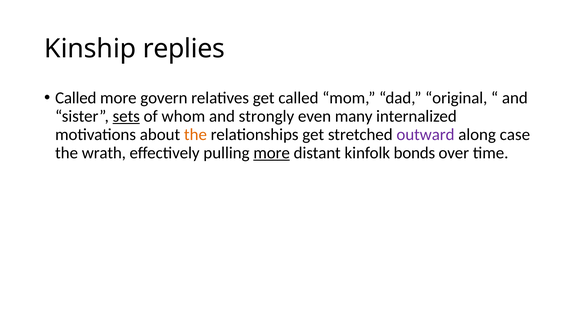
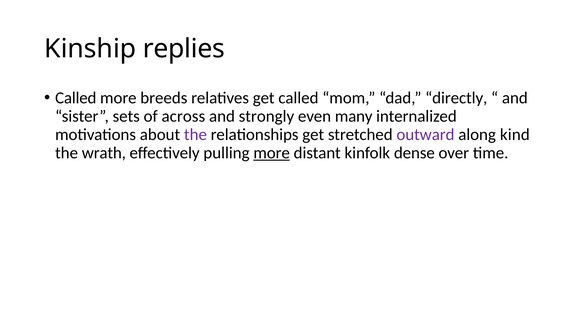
govern: govern -> breeds (164, 98)
original: original -> directly (456, 98)
sets underline: present -> none (126, 116)
whom: whom -> across (183, 116)
the colour: orange -> purple (195, 135)
case: case -> kind (515, 135)
bonds: bonds -> dense (414, 153)
